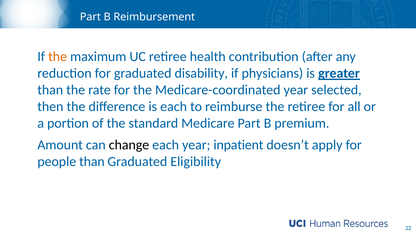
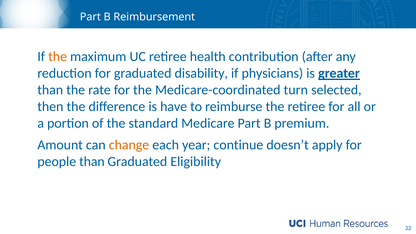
Medicare-coordinated year: year -> turn (296, 90)
is each: each -> have (174, 107)
change colour: black -> orange (129, 145)
inpatient: inpatient -> continue (238, 145)
